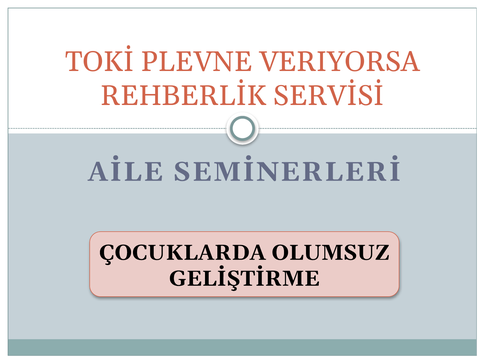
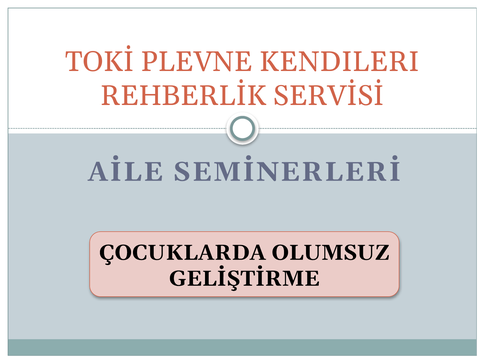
VERIYORSA: VERIYORSA -> KENDILERI (340, 62)
